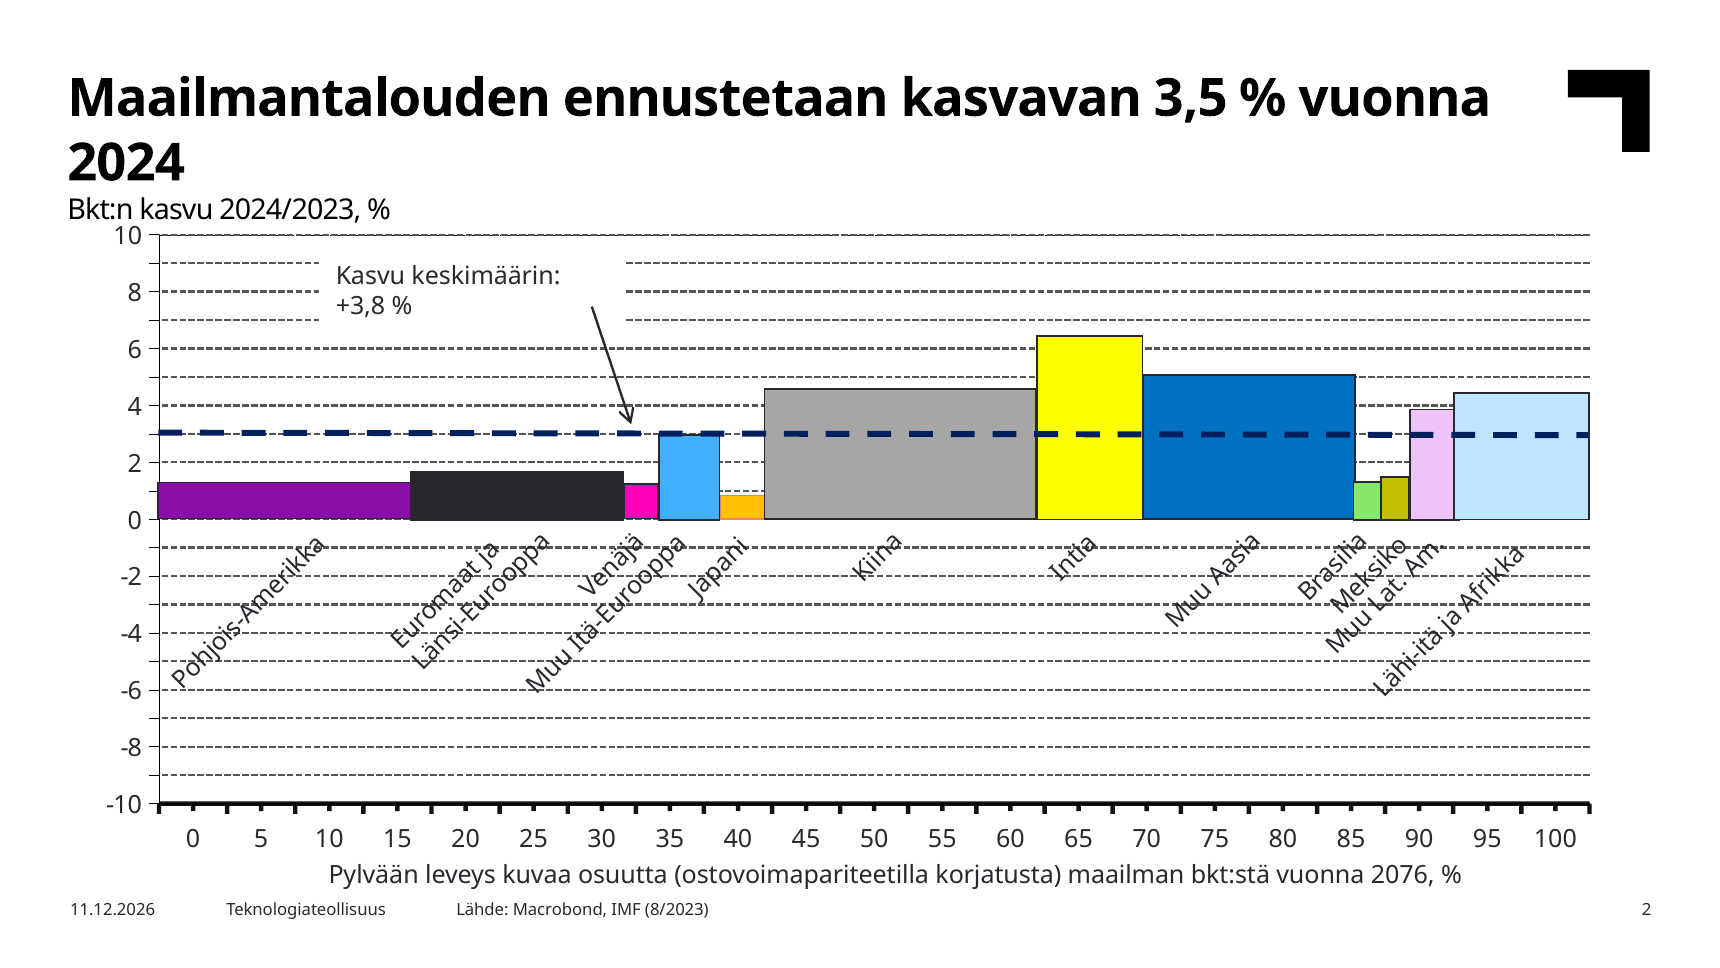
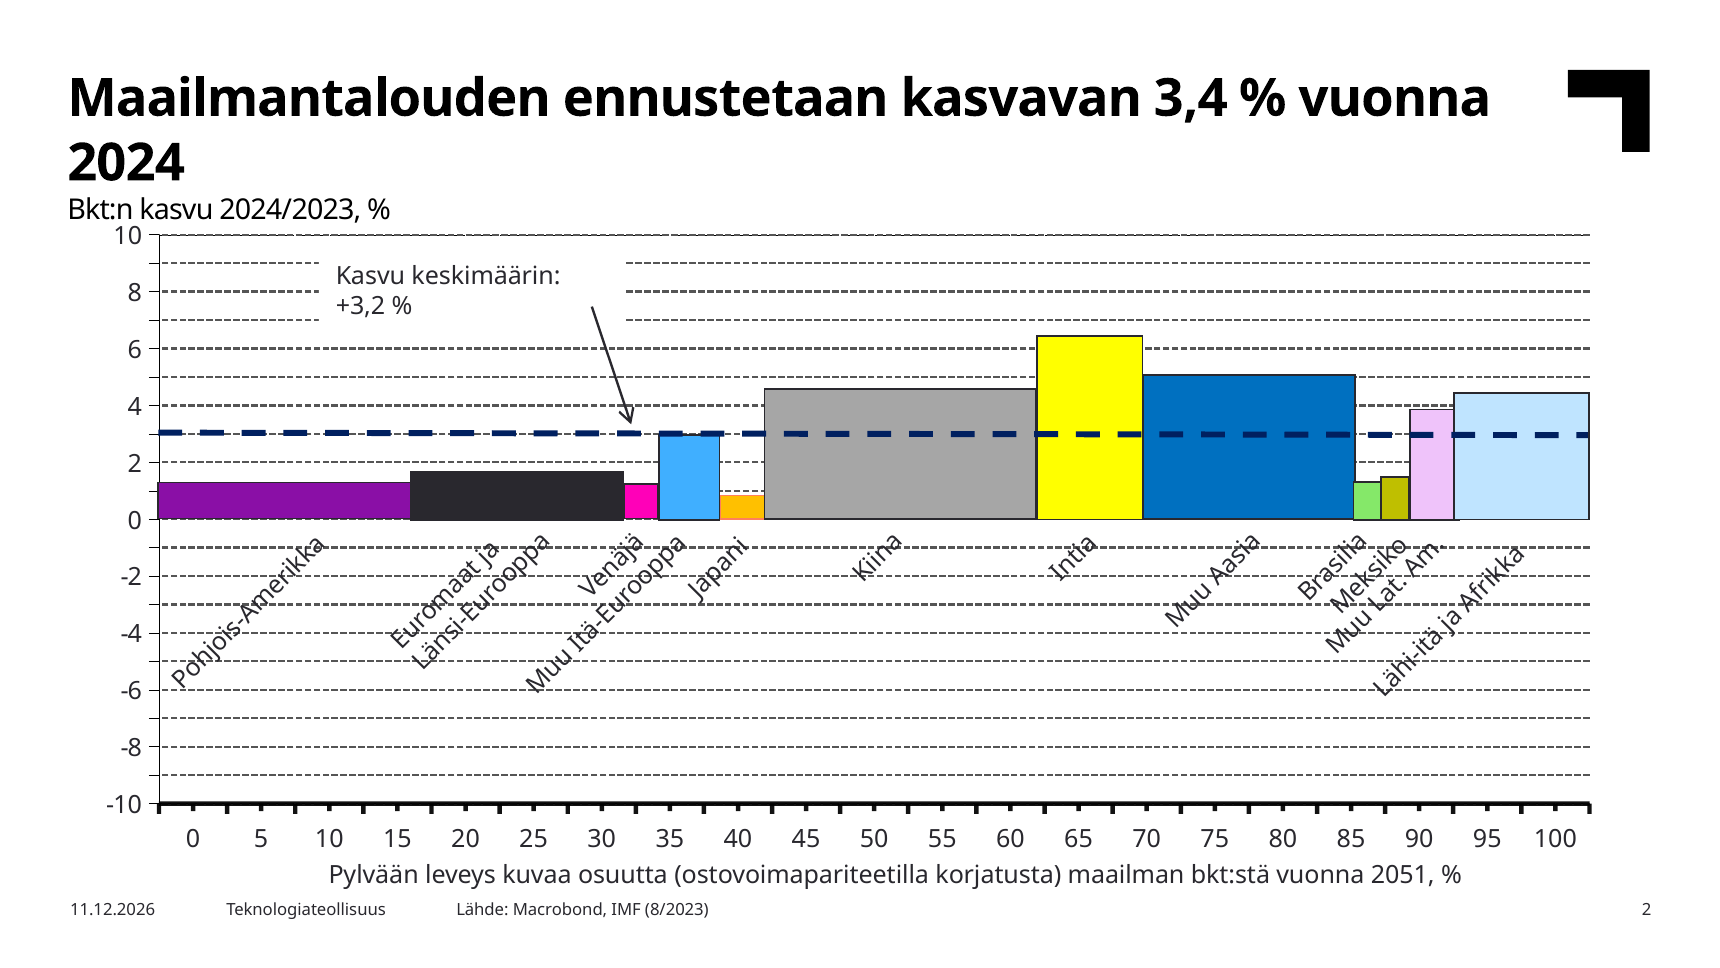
3,5: 3,5 -> 3,4 (1191, 98)
+3,8: +3,8 -> +3,2 (360, 306)
2076: 2076 -> 2051 (1403, 875)
